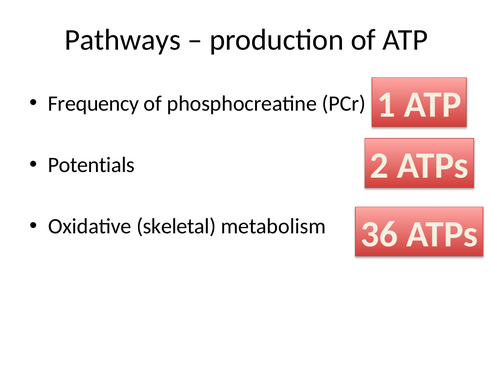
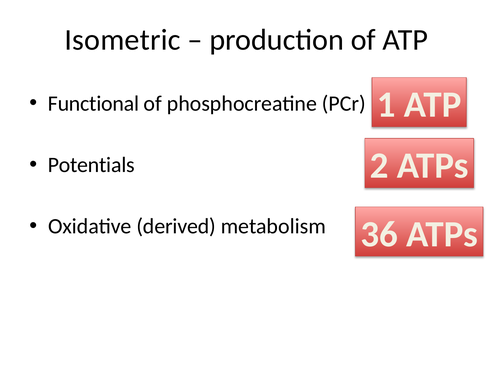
Pathways: Pathways -> Isometric (123, 40)
Frequency: Frequency -> Functional (93, 103)
skeletal: skeletal -> derived (176, 226)
